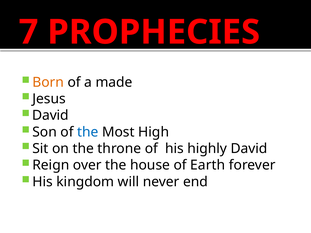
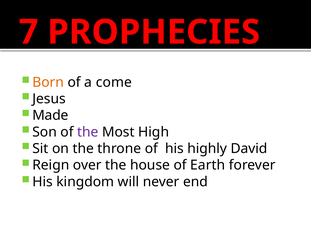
made: made -> come (114, 82)
David: David -> Made (50, 116)
the colour: blue -> purple (88, 132)
